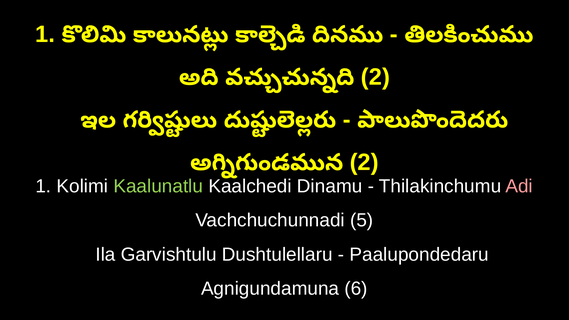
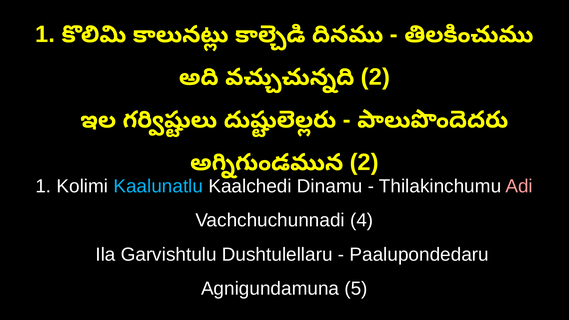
Kaalunatlu colour: light green -> light blue (158, 186)
5: 5 -> 4 (362, 220)
6: 6 -> 5 (356, 289)
